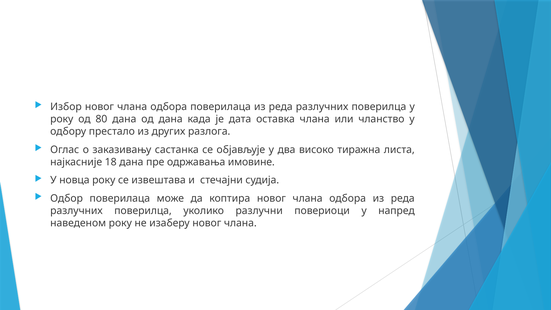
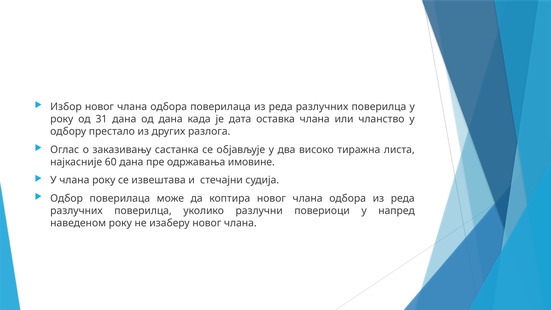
80: 80 -> 31 (101, 119)
18: 18 -> 60 (111, 162)
У новца: новца -> члана (74, 180)
